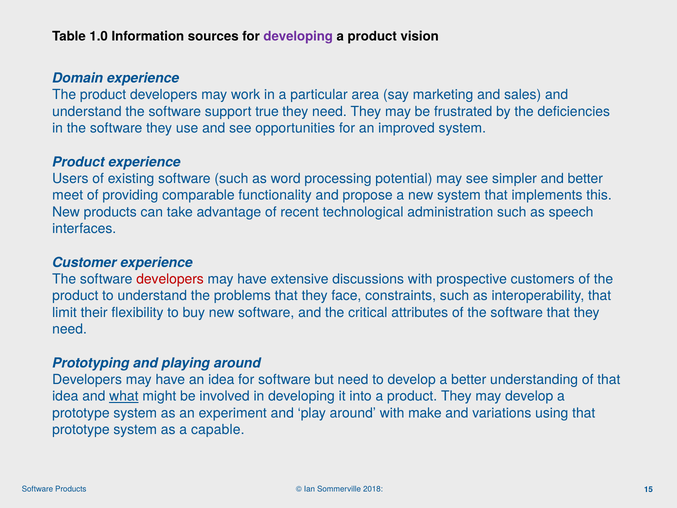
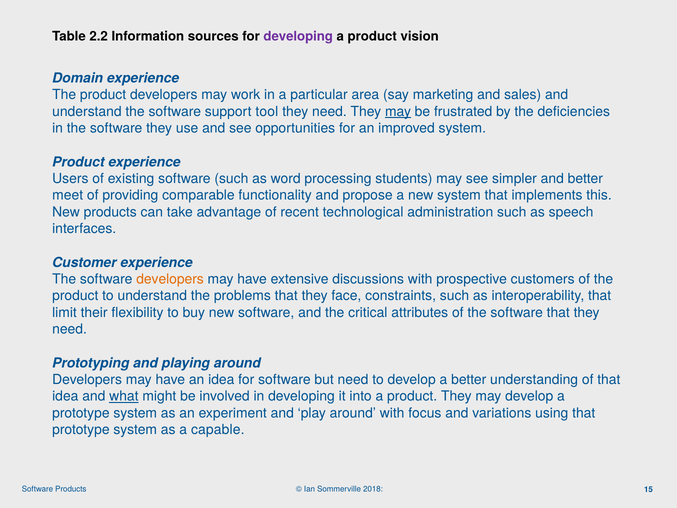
1.0: 1.0 -> 2.2 (99, 36)
true: true -> tool (267, 111)
may underline: none -> present (398, 111)
potential: potential -> students (404, 179)
developers colour: red -> orange (170, 279)
make: make -> focus (425, 413)
